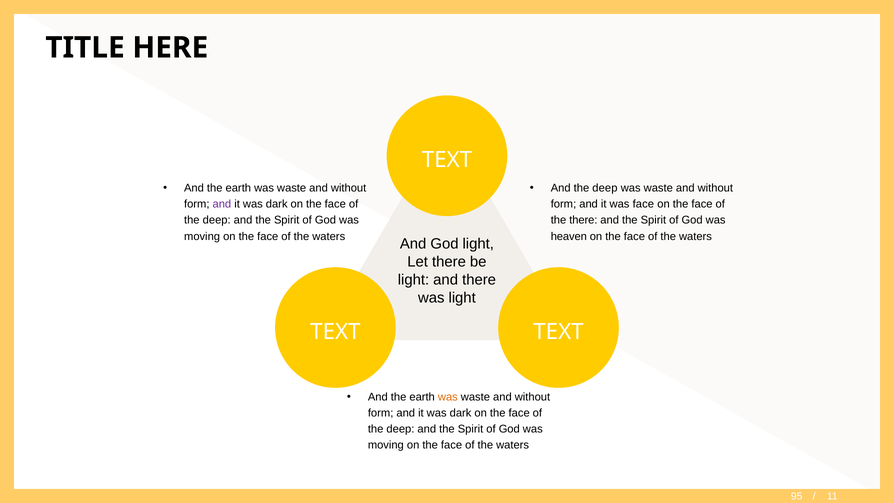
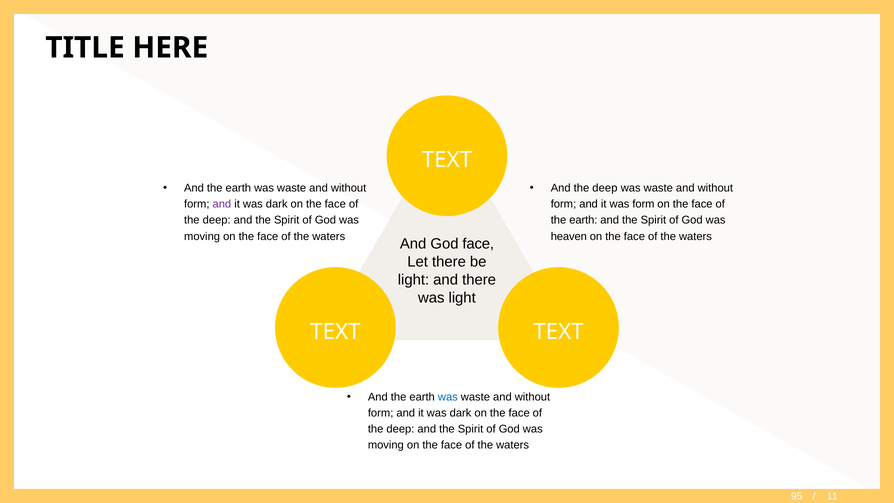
was face: face -> form (643, 204)
there: there -> earth (583, 220)
God light: light -> face (478, 244)
was colour: orange -> blue (448, 397)
